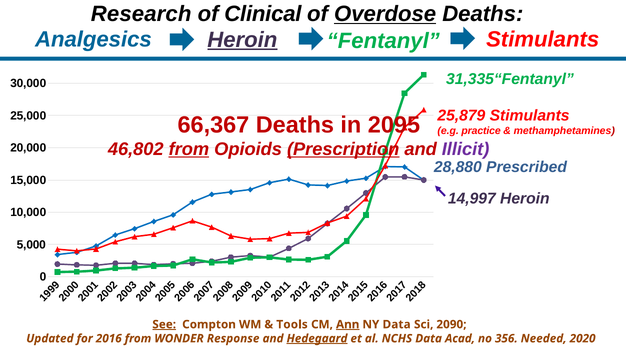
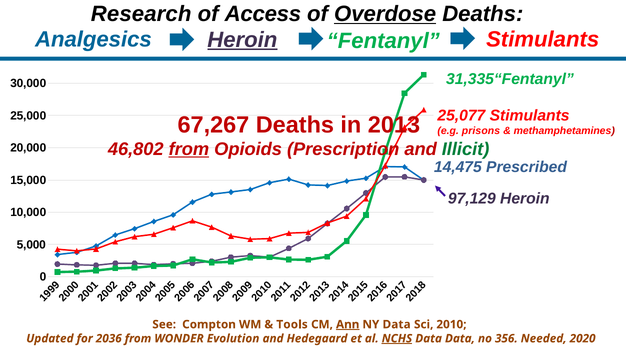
Clinical: Clinical -> Access (263, 14)
25,879: 25,879 -> 25,077 (461, 116)
66,367: 66,367 -> 67,267 (213, 125)
2095: 2095 -> 2013 (394, 125)
practice: practice -> prisons (481, 131)
Prescription underline: present -> none (343, 149)
Illicit colour: purple -> green (466, 149)
28,880: 28,880 -> 14,475 (458, 167)
14,997: 14,997 -> 97,129 (472, 199)
See underline: present -> none (164, 325)
2090: 2090 -> 2010 (451, 325)
2016: 2016 -> 2036 (109, 339)
Response: Response -> Evolution (233, 339)
Hedegaard underline: present -> none (317, 339)
NCHS underline: none -> present (397, 339)
Data Acad: Acad -> Data (460, 339)
